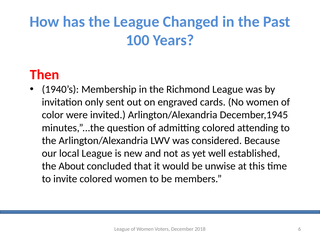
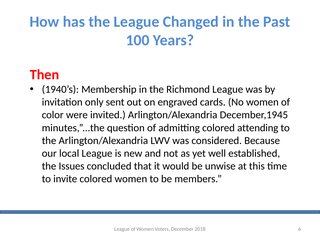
About: About -> Issues (72, 166)
